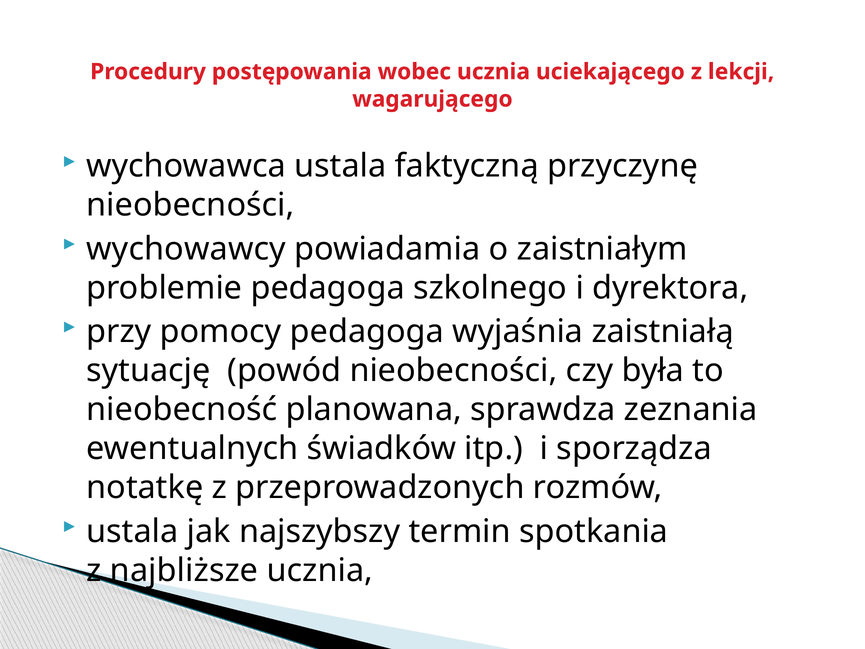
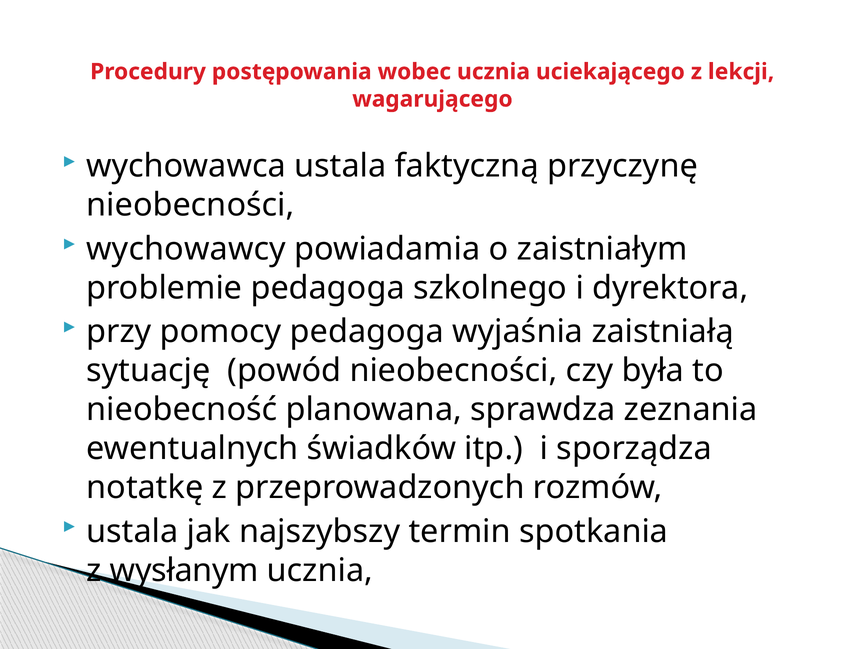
najbliższe: najbliższe -> wysłanym (184, 570)
